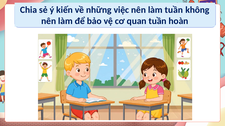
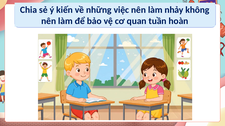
làm tuần: tuần -> nhảy (174, 10)
